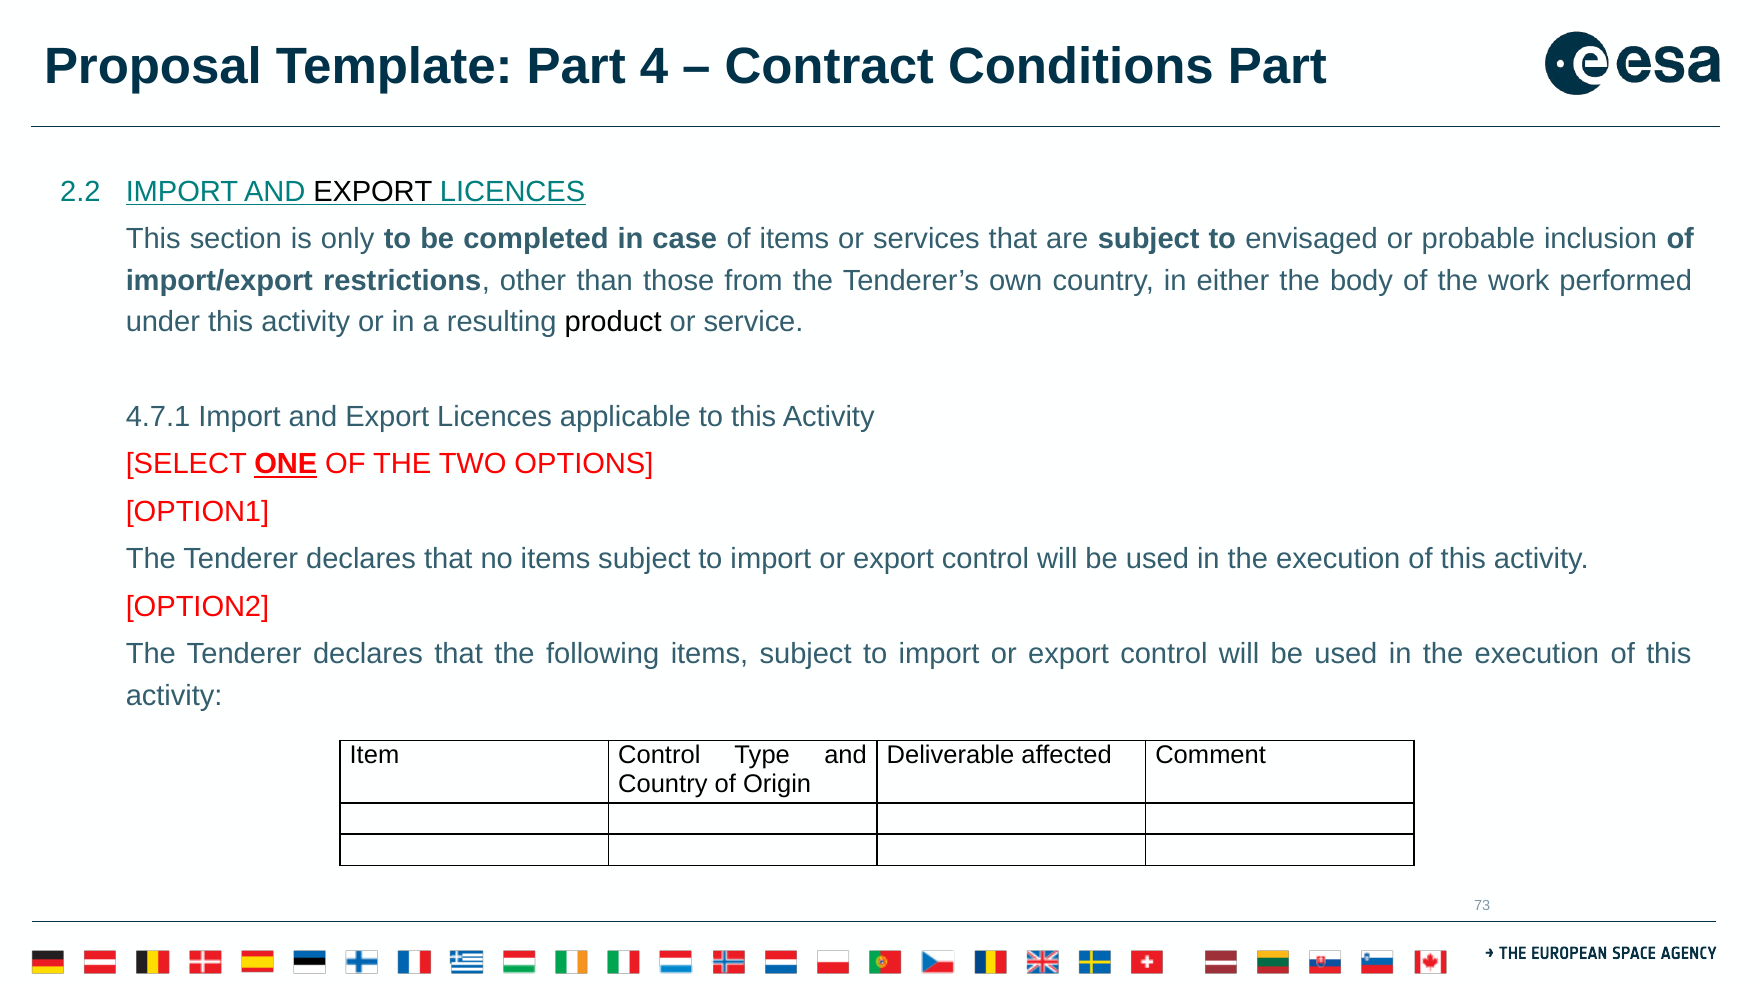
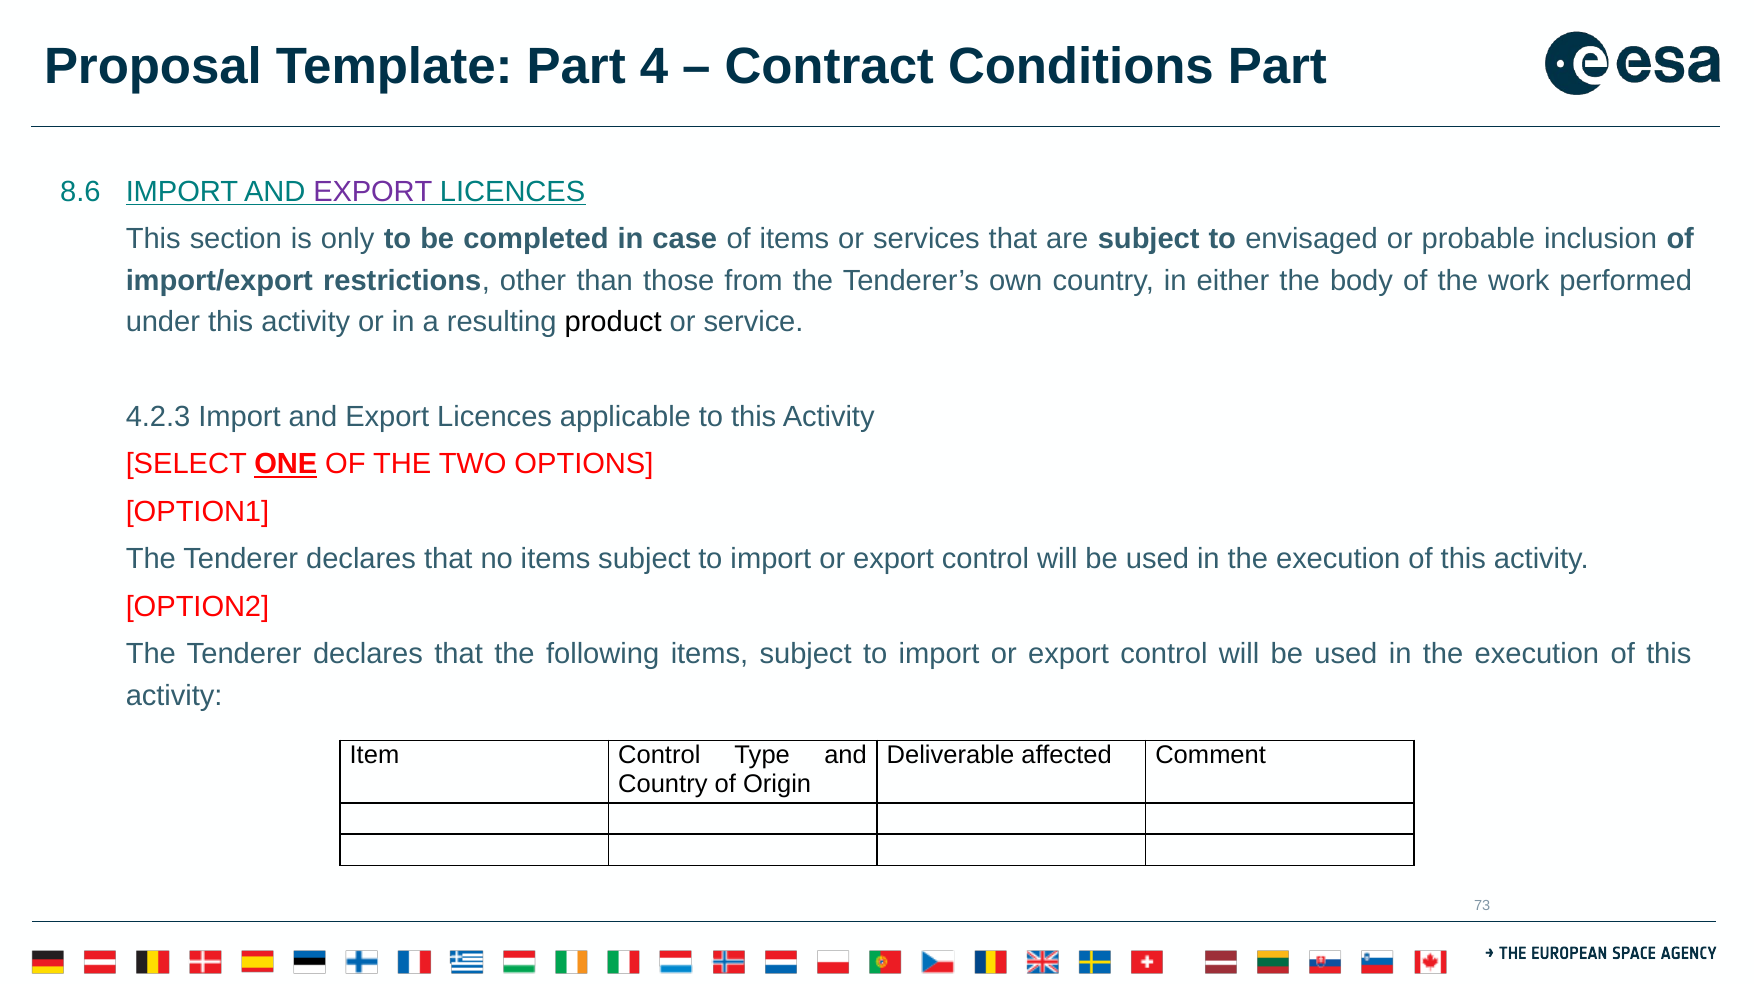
2.2: 2.2 -> 8.6 (80, 191)
EXPORT colour: black -> purple (373, 191)
4.7.1: 4.7.1 -> 4.2.3 (158, 417)
